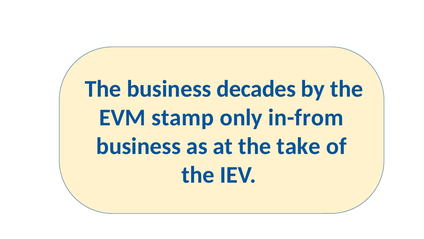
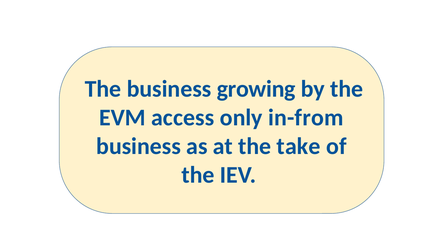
decades: decades -> growing (256, 89)
stamp: stamp -> access (183, 117)
